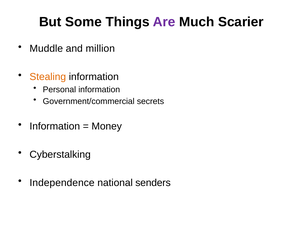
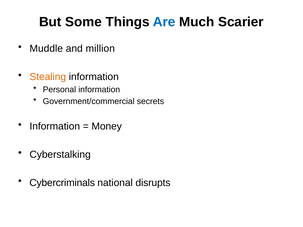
Are colour: purple -> blue (164, 22)
Independence: Independence -> Cybercriminals (62, 183)
senders: senders -> disrupts (153, 183)
